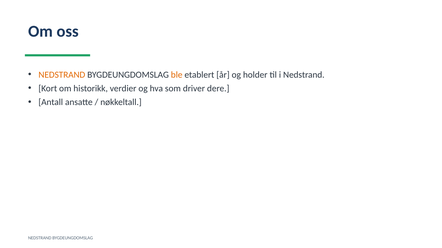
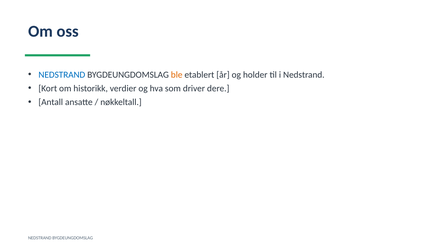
NEDSTRAND colour: orange -> blue (62, 75)
